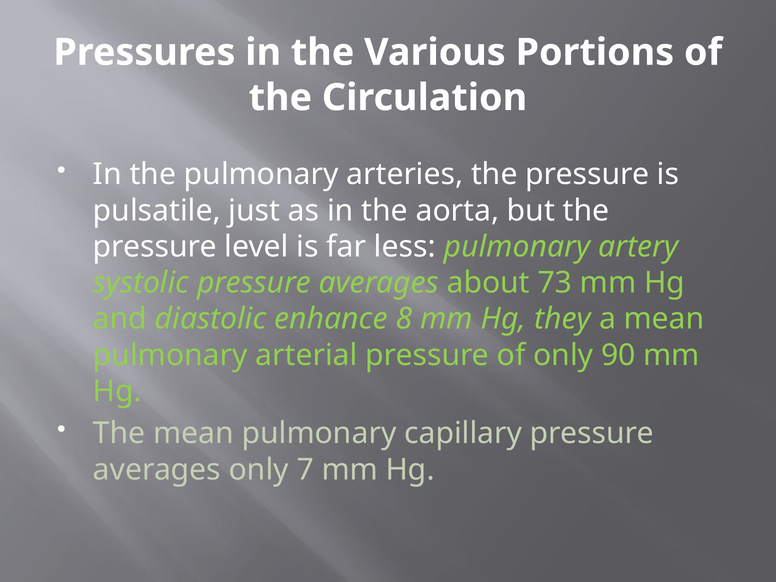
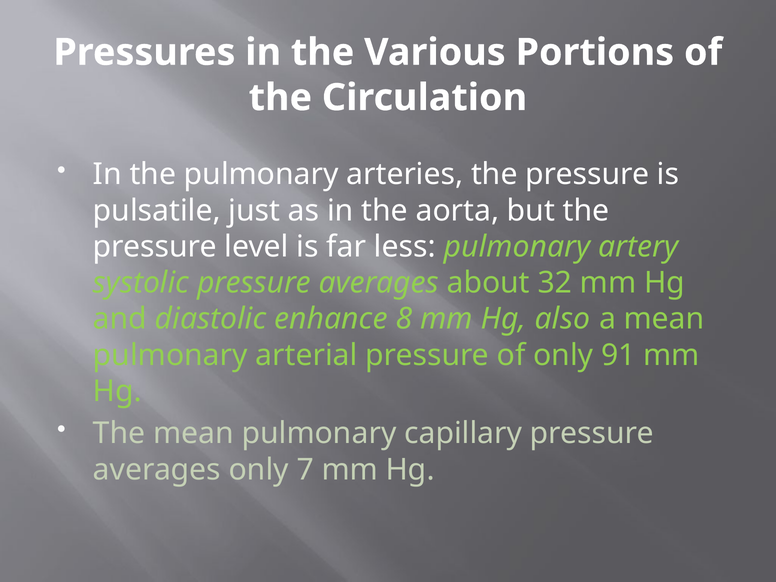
73: 73 -> 32 (555, 283)
they: they -> also (562, 319)
90: 90 -> 91 (618, 355)
